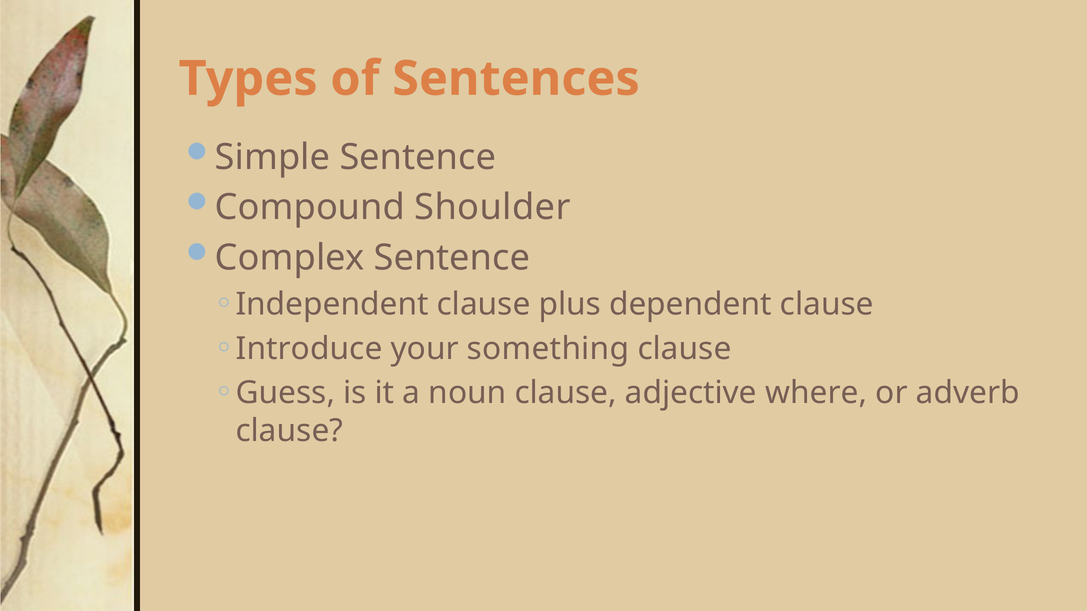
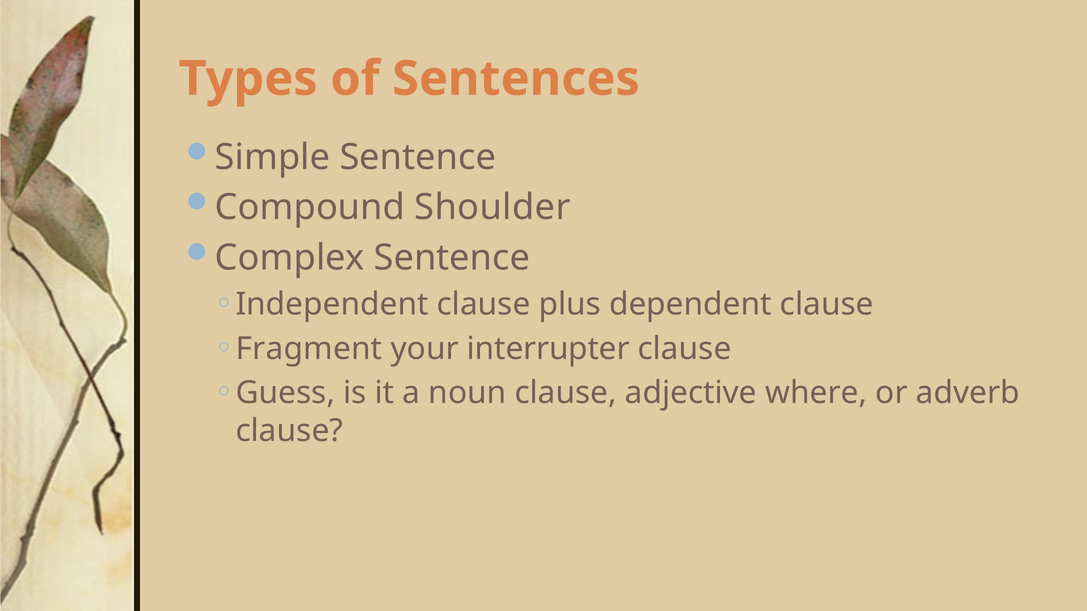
Introduce: Introduce -> Fragment (309, 349)
something: something -> interrupter (548, 349)
